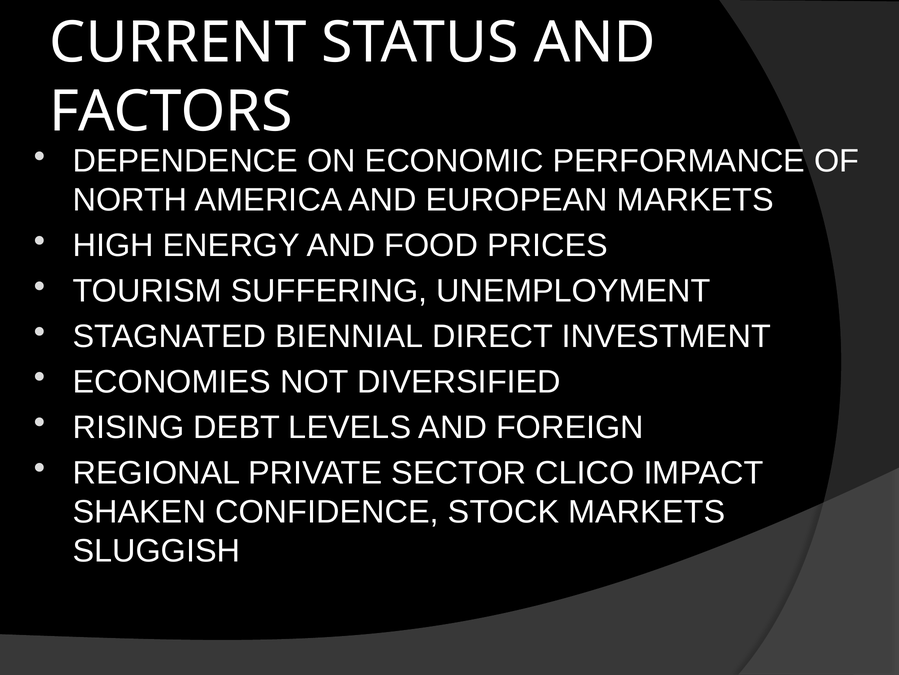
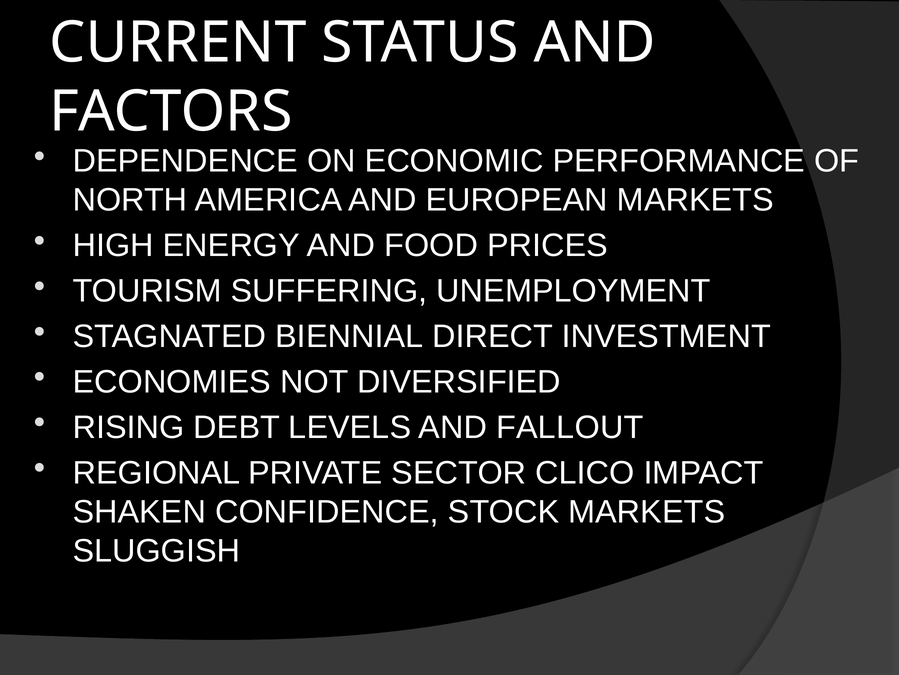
FOREIGN: FOREIGN -> FALLOUT (570, 427)
